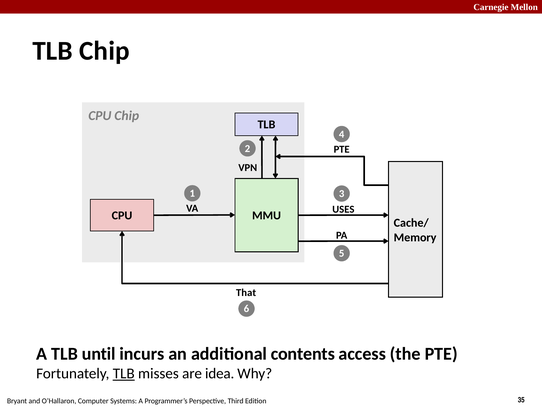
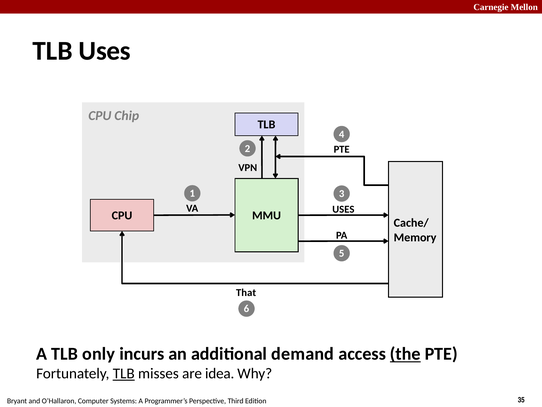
TLB Chip: Chip -> Uses (105, 51)
until: until -> only (99, 354)
contents: contents -> demand (303, 354)
the underline: none -> present (405, 354)
